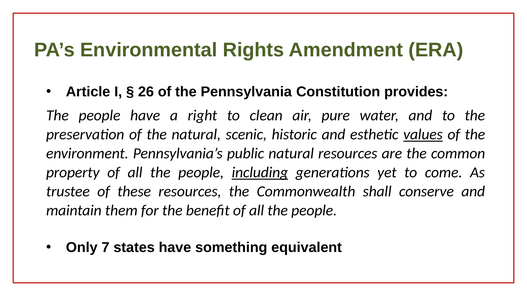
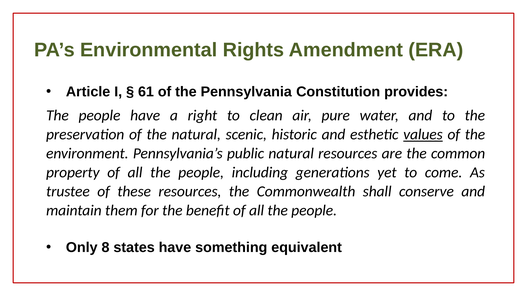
26: 26 -> 61 (146, 92)
including underline: present -> none (260, 173)
7: 7 -> 8 (105, 248)
